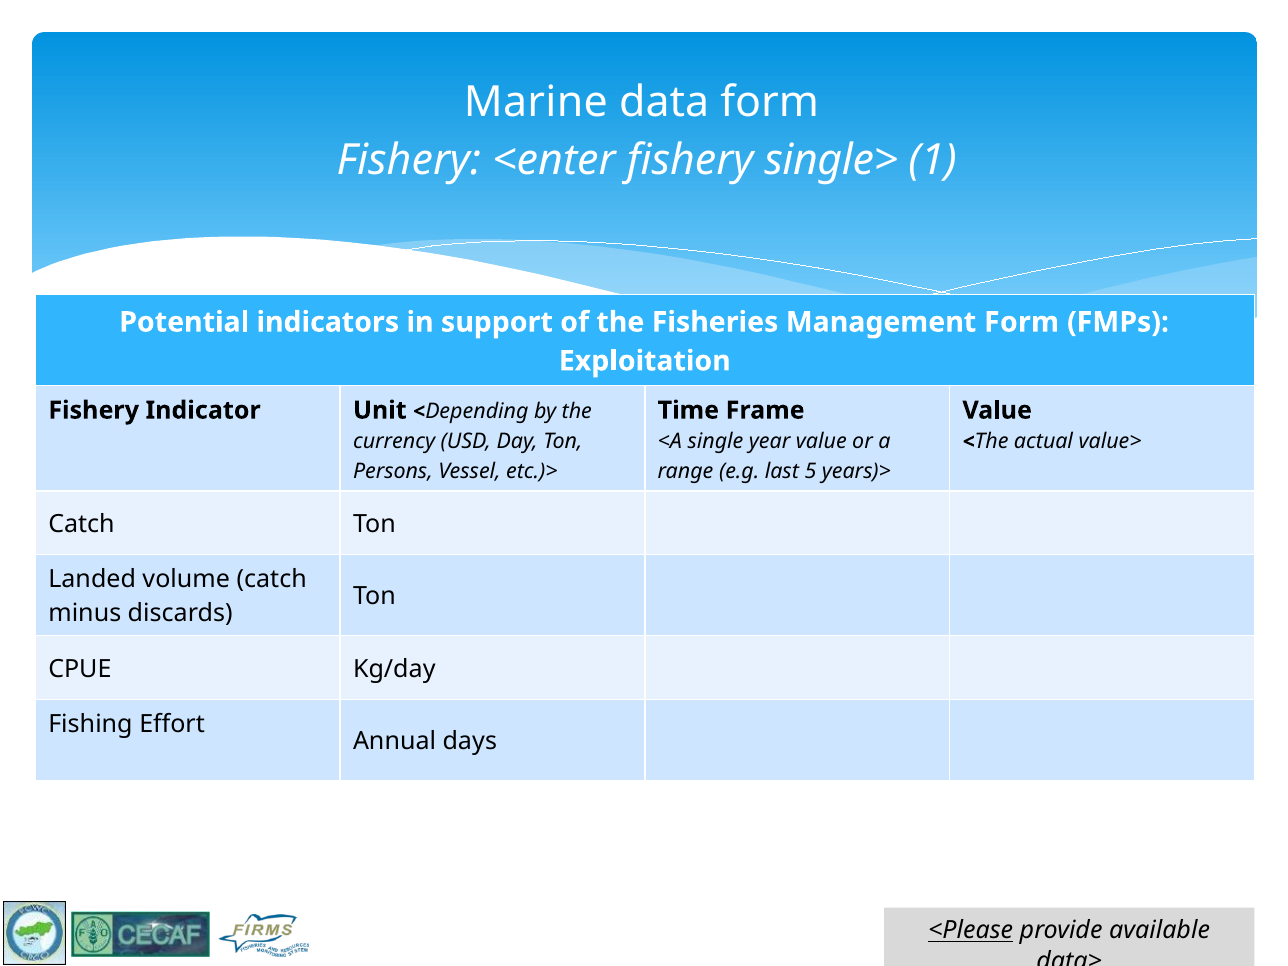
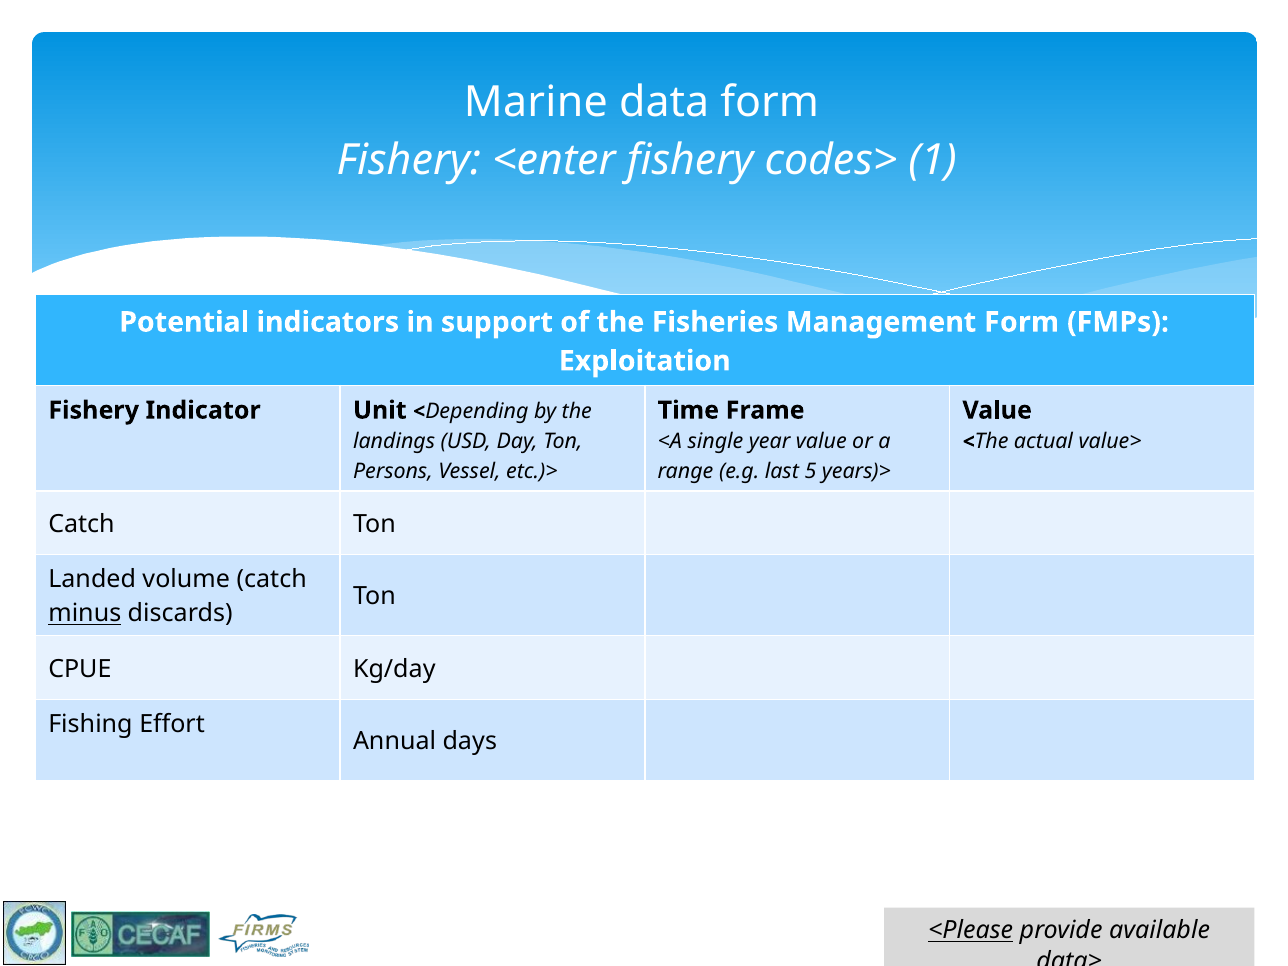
single>: single> -> codes> (831, 160)
currency: currency -> landings (394, 442)
minus underline: none -> present (85, 614)
